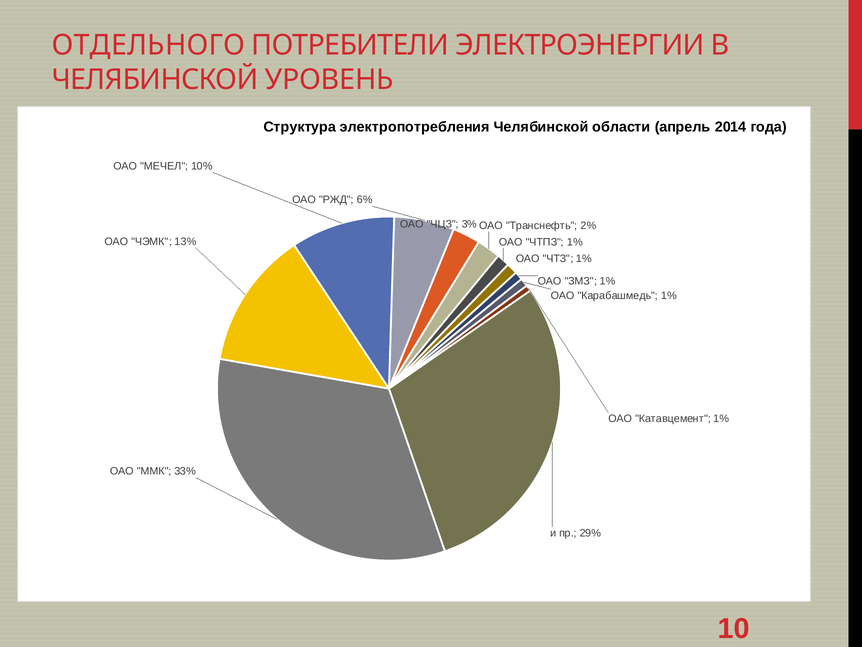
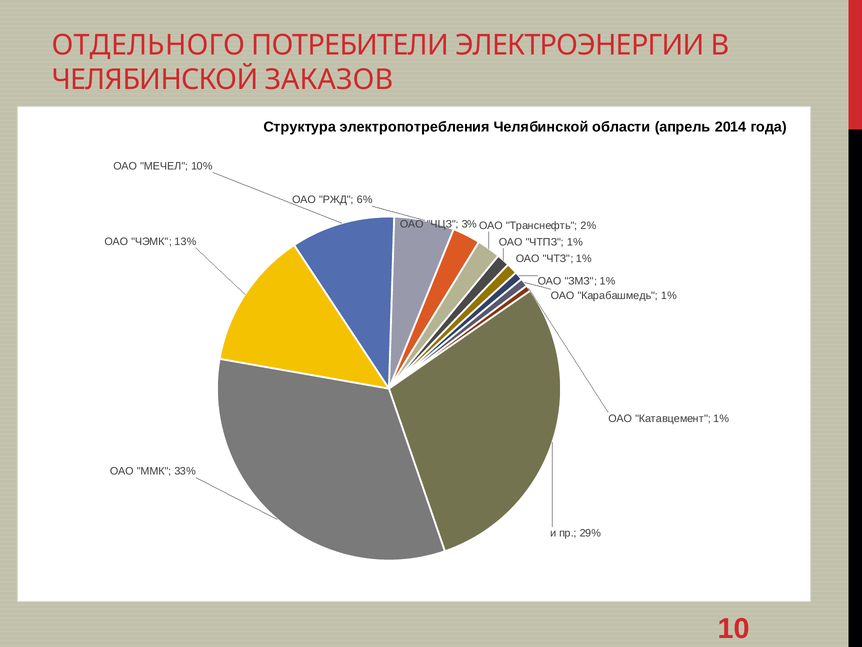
УРОВЕНЬ: УРОВЕНЬ -> ЗАКАЗОВ (329, 80)
